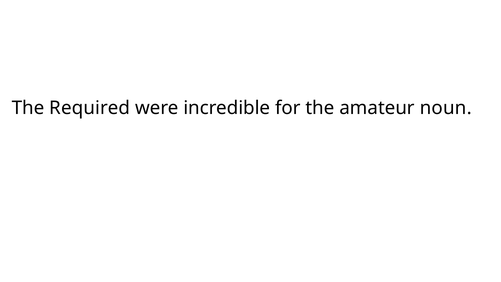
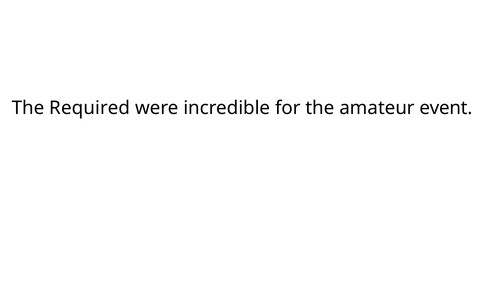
noun: noun -> event (446, 108)
